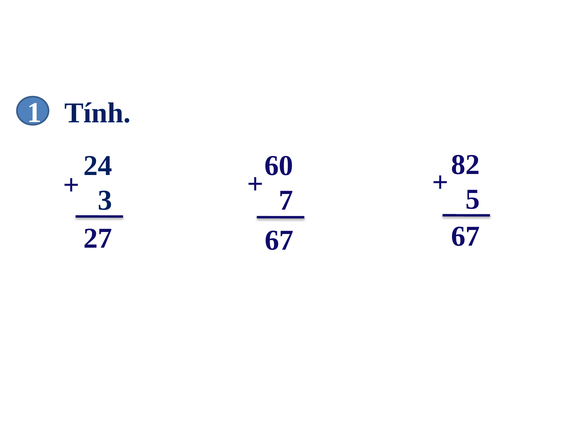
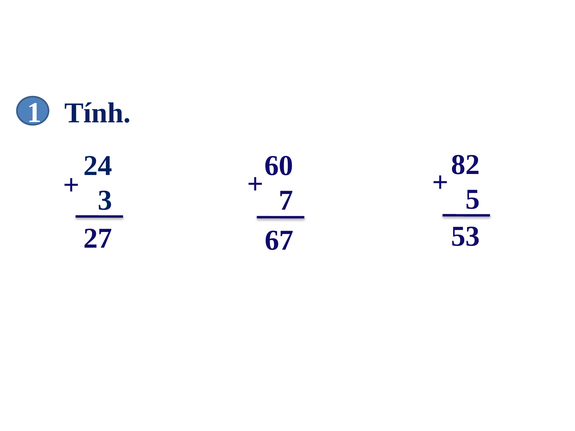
67 67: 67 -> 53 (465, 237)
